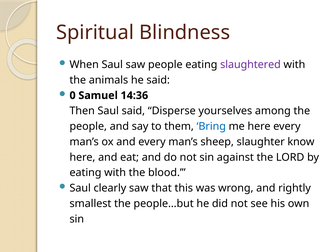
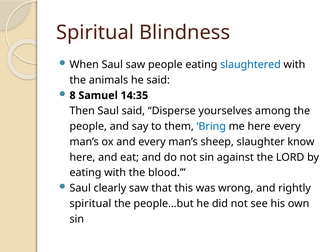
slaughtered colour: purple -> blue (250, 65)
0: 0 -> 8 (73, 95)
14:36: 14:36 -> 14:35 (134, 95)
smallest: smallest -> spiritual (90, 204)
